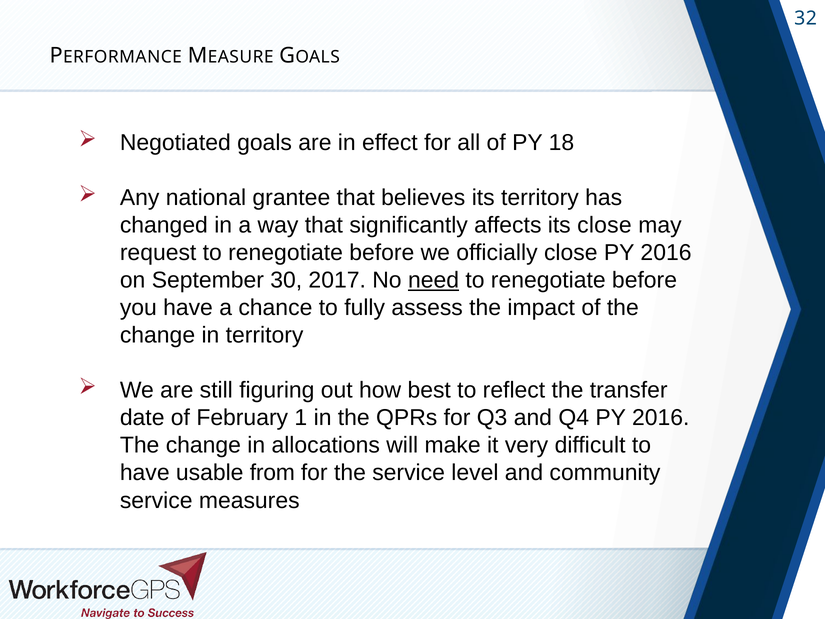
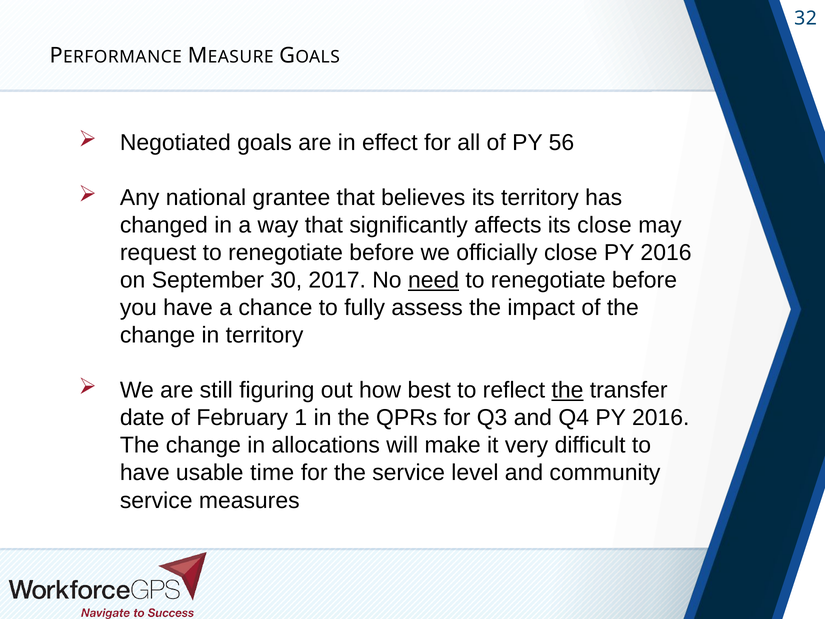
18: 18 -> 56 (561, 143)
the underline: none -> present (567, 390)
from: from -> time (272, 473)
